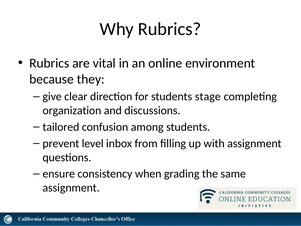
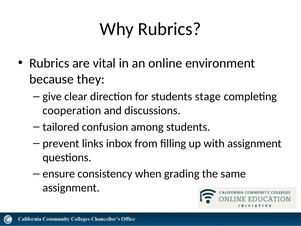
organization: organization -> cooperation (72, 111)
level: level -> links (93, 143)
